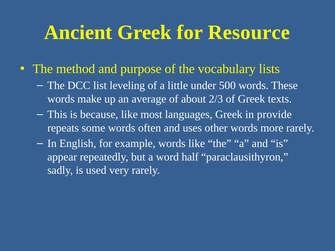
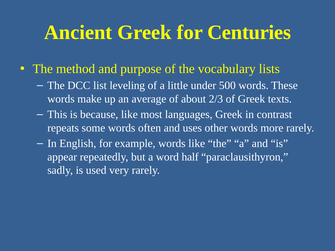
Resource: Resource -> Centuries (249, 32)
provide: provide -> contrast (274, 115)
